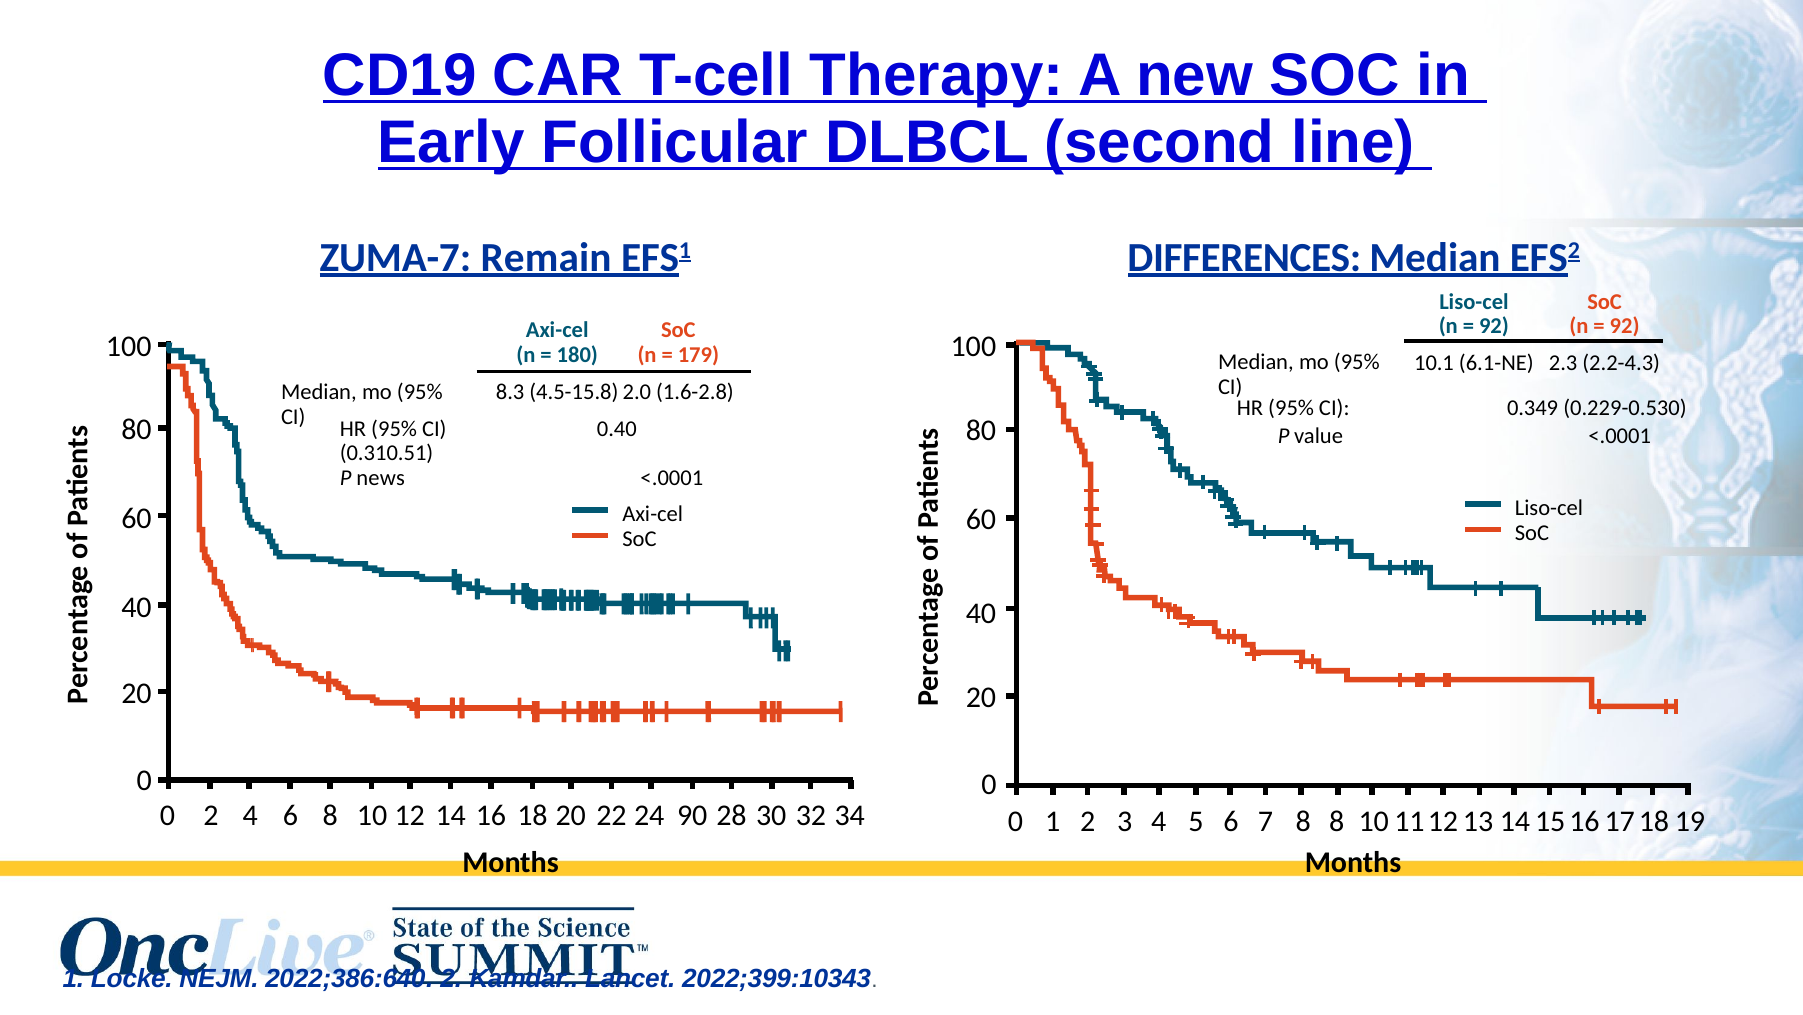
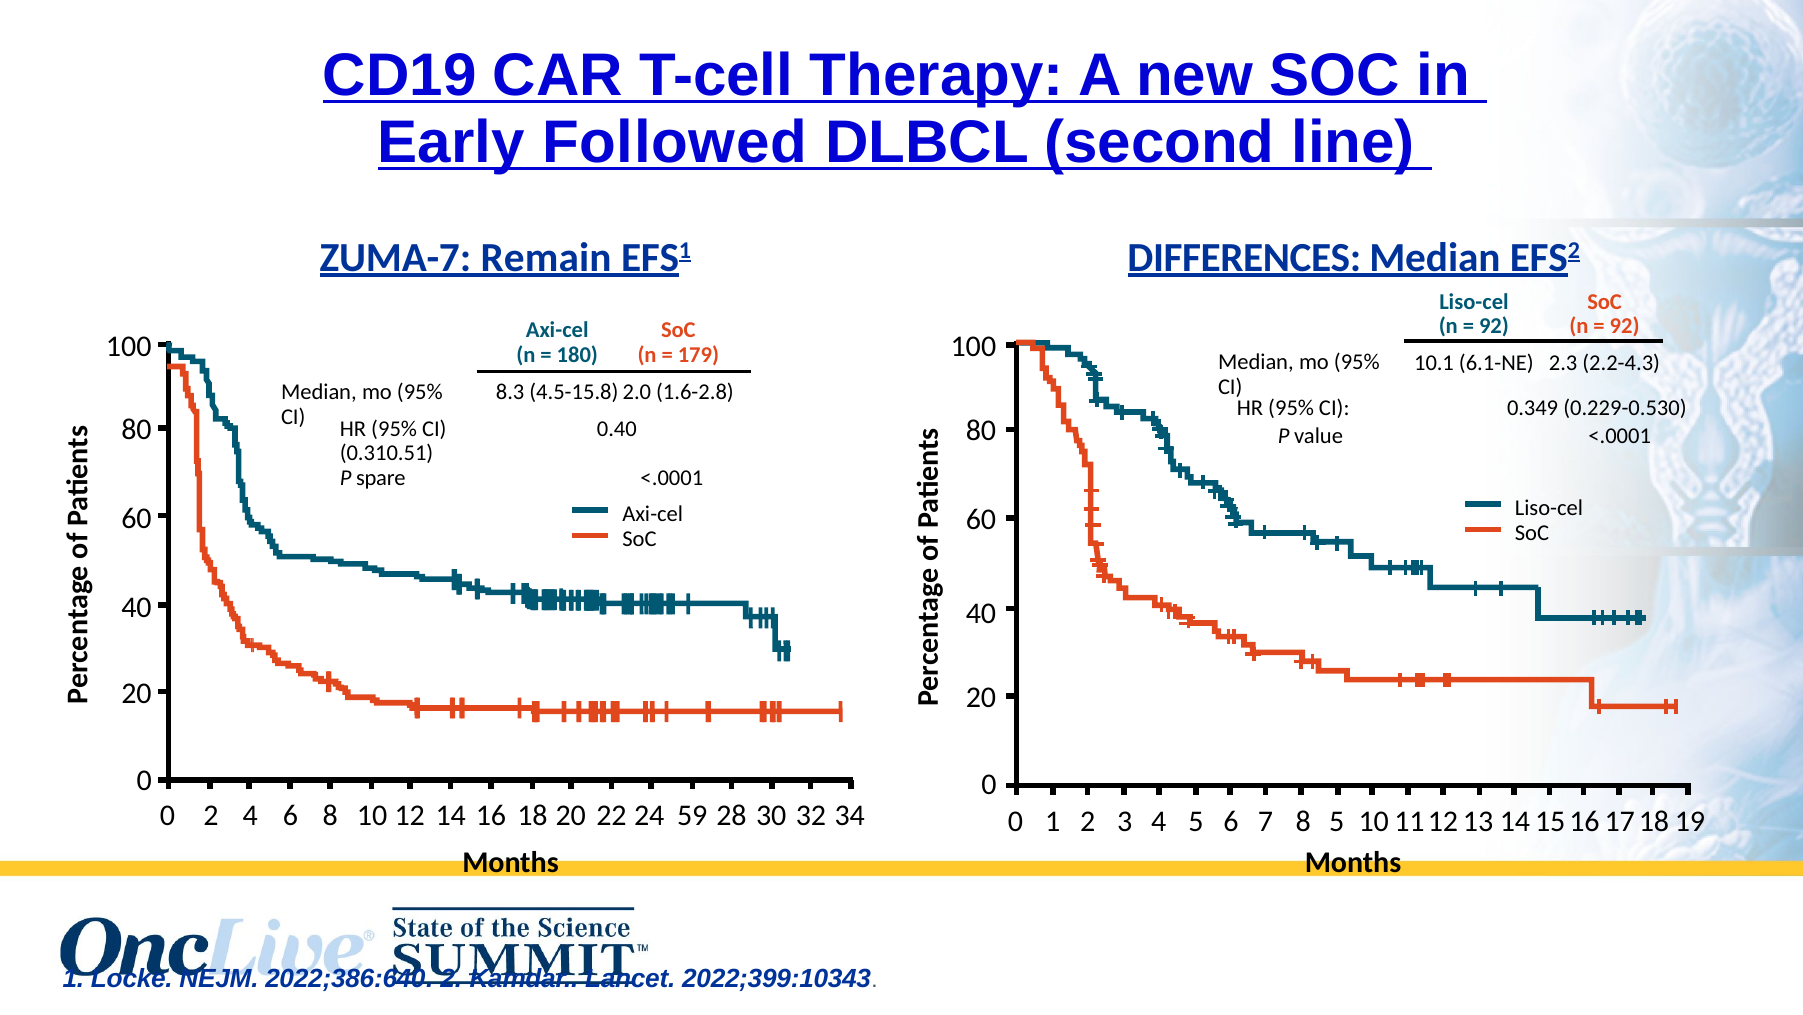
Follicular: Follicular -> Followed (675, 142)
news: news -> spare (381, 478)
90: 90 -> 59 (692, 816)
8 8: 8 -> 5 (1337, 821)
